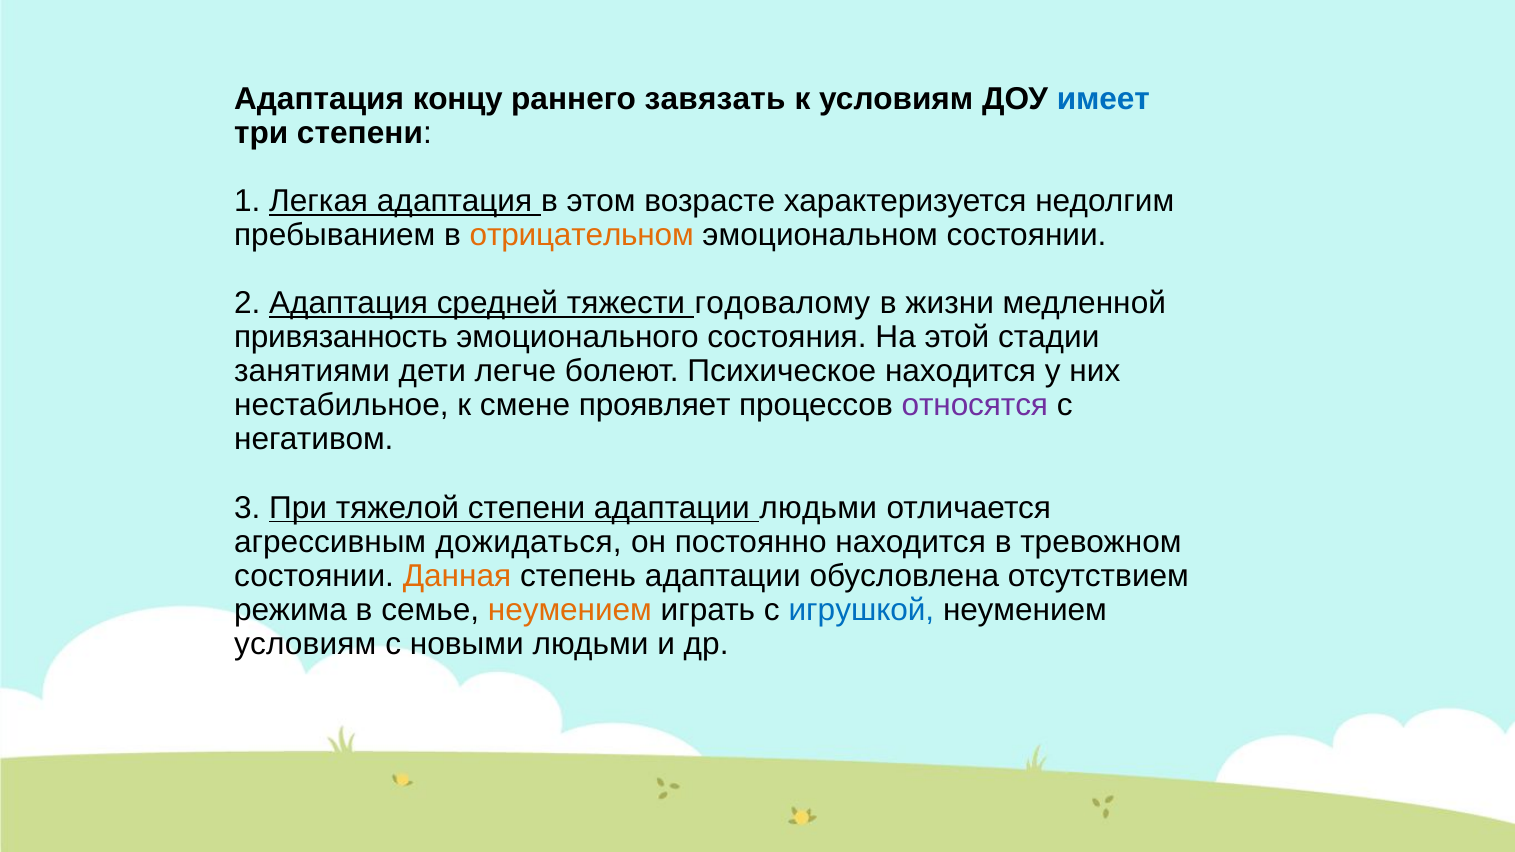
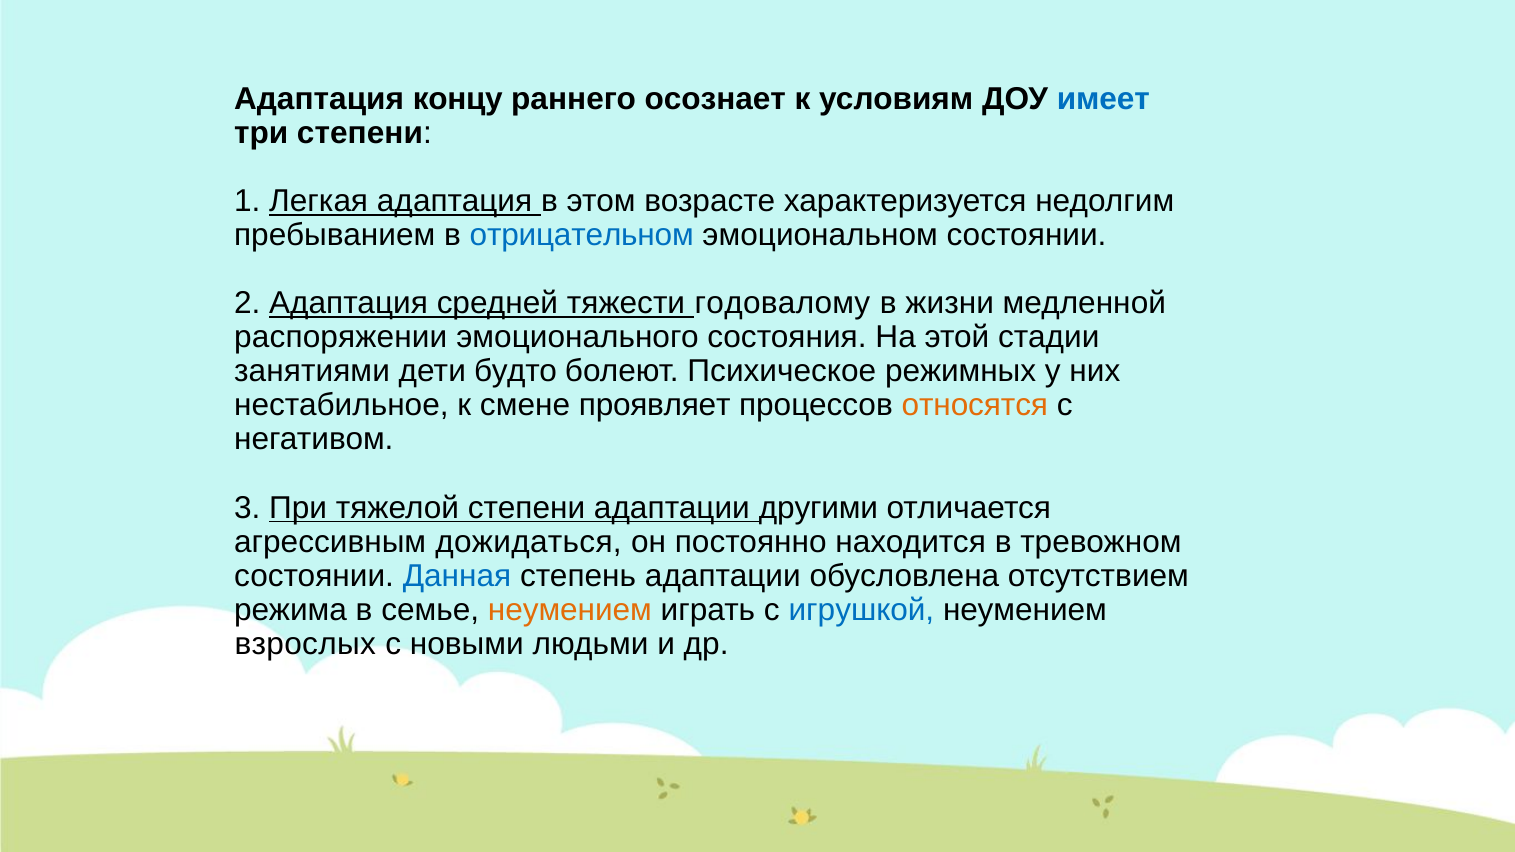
завязать: завязать -> осознает (715, 99)
отрицательном colour: orange -> blue (582, 235)
привязанность: привязанность -> распоряжении (341, 337)
легче: легче -> будто (516, 371)
Психическое находится: находится -> режимных (961, 371)
относятся colour: purple -> orange (975, 405)
адаптации людьми: людьми -> другими (818, 508)
Данная colour: orange -> blue (457, 576)
условиям: условиям -> взрослых (305, 644)
